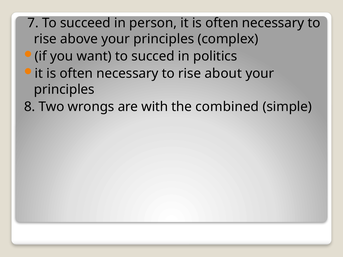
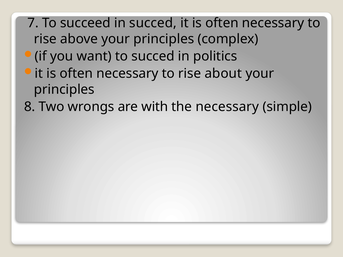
in person: person -> succed (153, 23)
the combined: combined -> necessary (227, 107)
